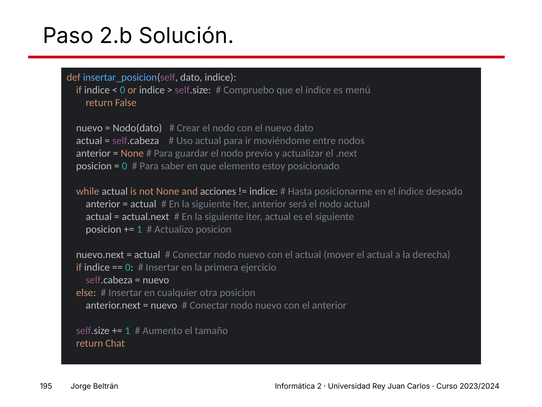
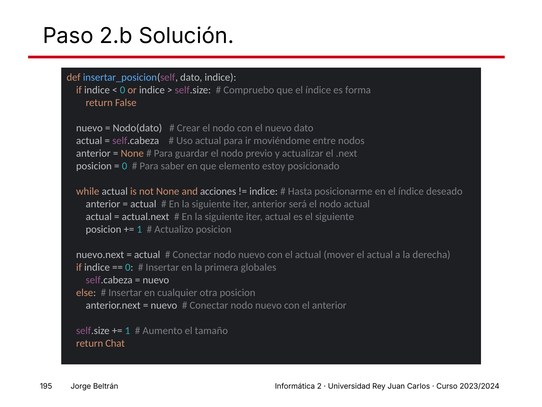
menú: menú -> forma (358, 90)
ejercicio: ejercicio -> globales (259, 267)
